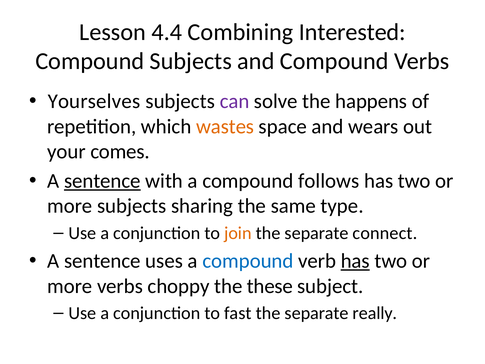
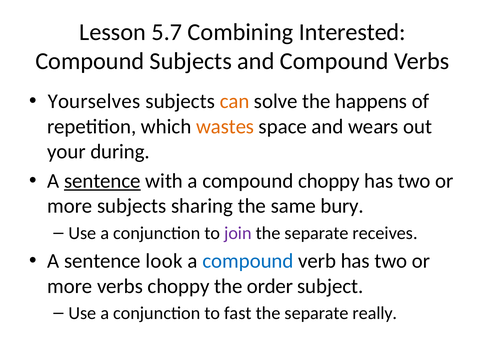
4.4: 4.4 -> 5.7 (167, 32)
can colour: purple -> orange (235, 101)
comes: comes -> during (120, 151)
compound follows: follows -> choppy (329, 181)
type: type -> bury (342, 206)
join colour: orange -> purple (238, 233)
connect: connect -> receives (385, 233)
uses: uses -> look (164, 261)
has underline: present -> none (355, 261)
these: these -> order (270, 286)
